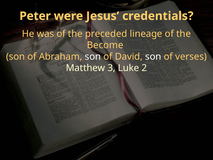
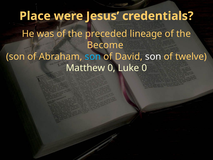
Peter: Peter -> Place (35, 16)
son colour: white -> light blue (93, 56)
verses: verses -> twelve (191, 56)
Matthew 3: 3 -> 0 (112, 68)
Luke 2: 2 -> 0 (144, 68)
